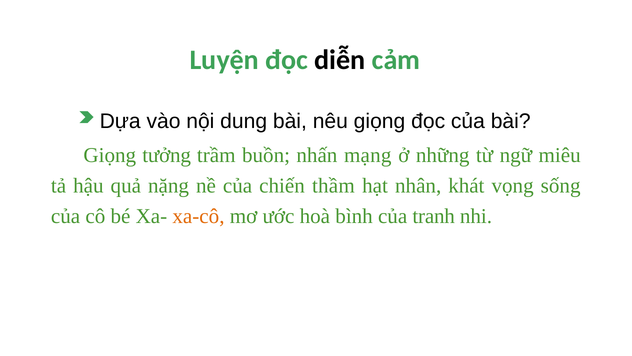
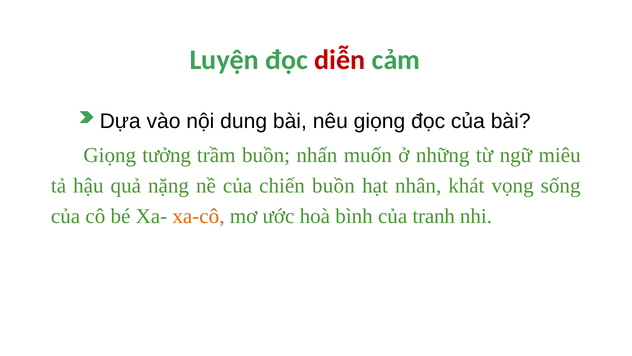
diễn colour: black -> red (340, 60)
mạng: mạng -> muốn (368, 155)
chiến thầm: thầm -> buồn (333, 186)
